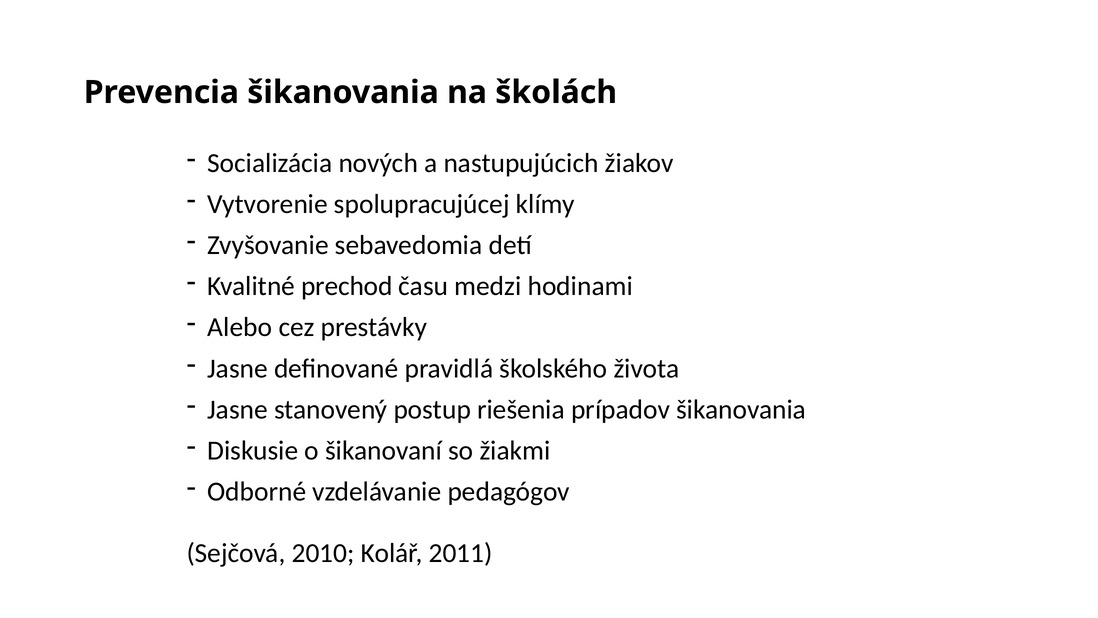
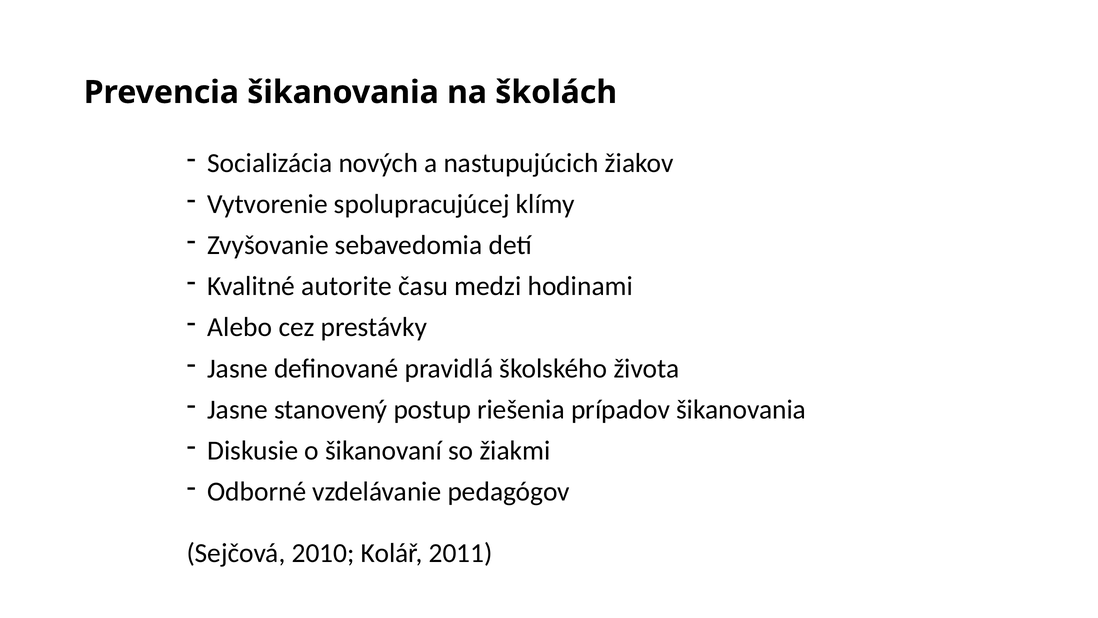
prechod: prechod -> autorite (347, 286)
